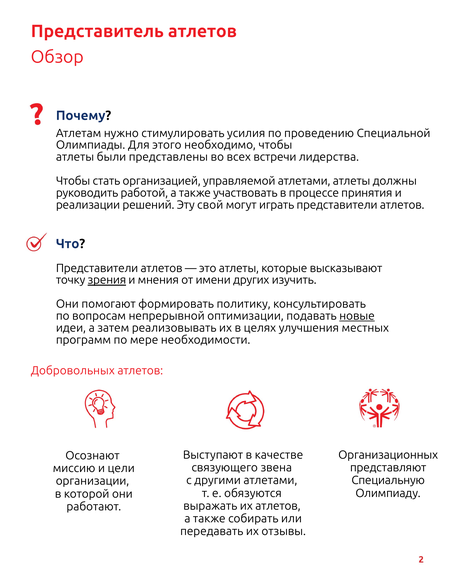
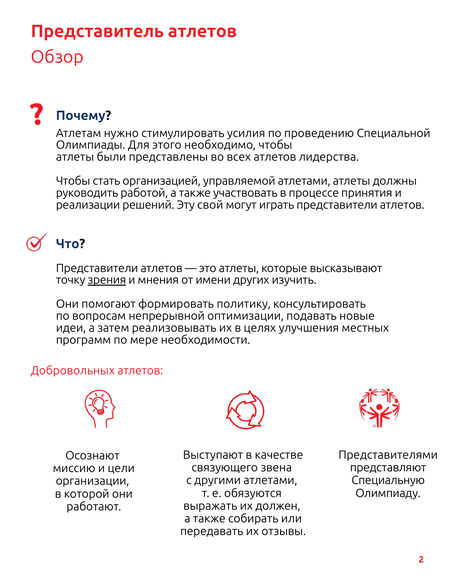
всех встречи: встречи -> атлетов (275, 157)
новые underline: present -> none (357, 316)
Организационных: Организационных -> Представителями (388, 455)
их атлетов: атлетов -> должен (278, 506)
